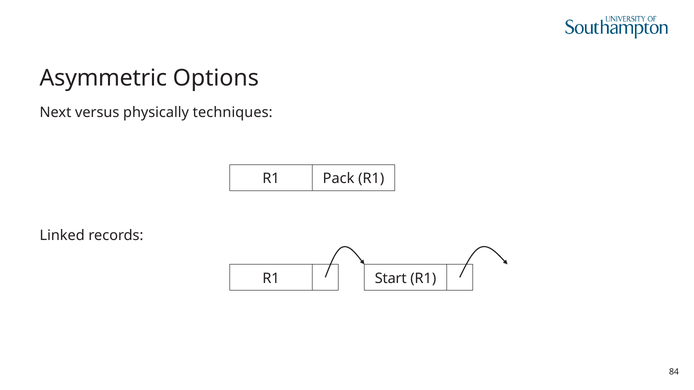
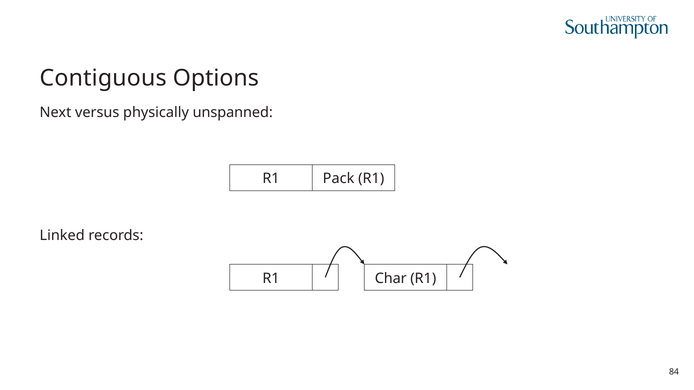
Asymmetric: Asymmetric -> Contiguous (103, 78)
techniques: techniques -> unspanned (233, 113)
Start: Start -> Char (391, 279)
